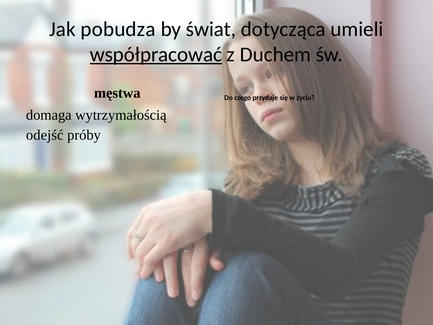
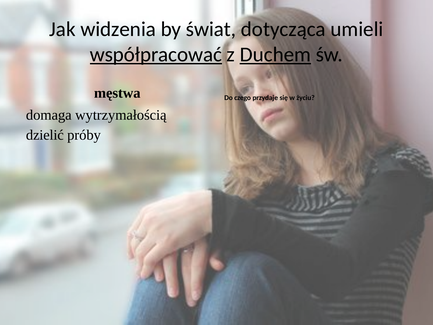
pobudza: pobudza -> widzenia (118, 29)
Duchem underline: none -> present (275, 55)
odejść: odejść -> dzielić (45, 135)
